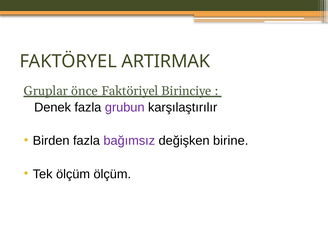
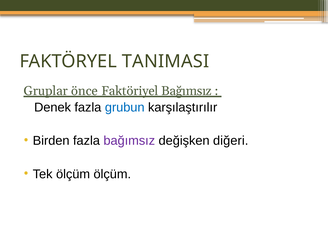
ARTIRMAK: ARTIRMAK -> TANIMASI (166, 61)
Faktöriyel Birinciye: Birinciye -> Bağımsız (186, 91)
grubun colour: purple -> blue (125, 107)
birine: birine -> diğeri (231, 141)
